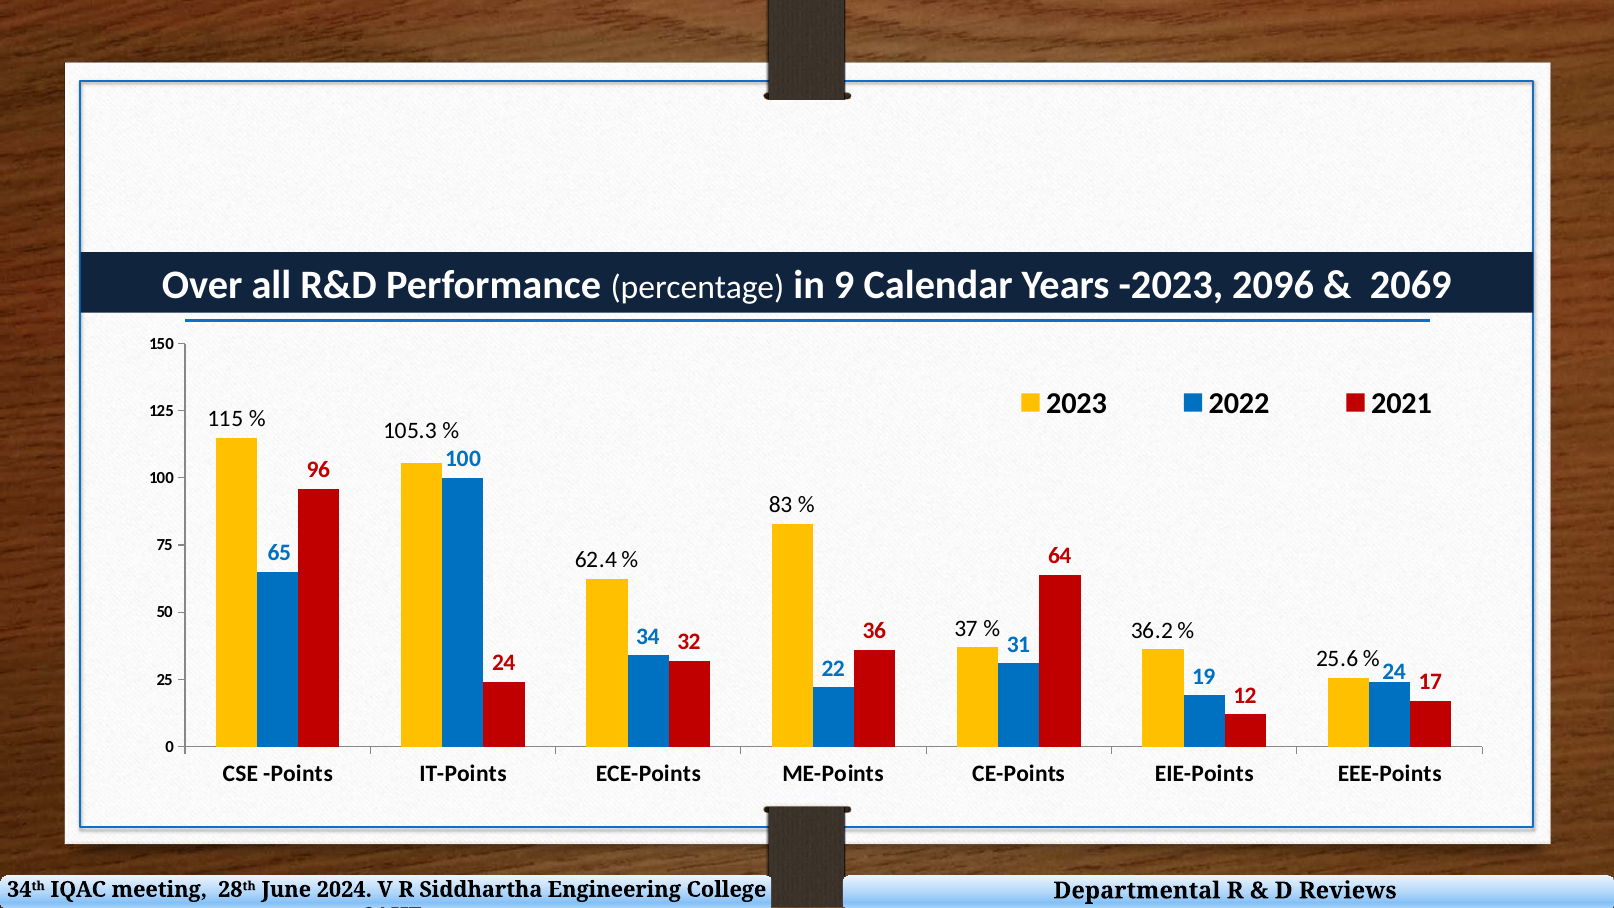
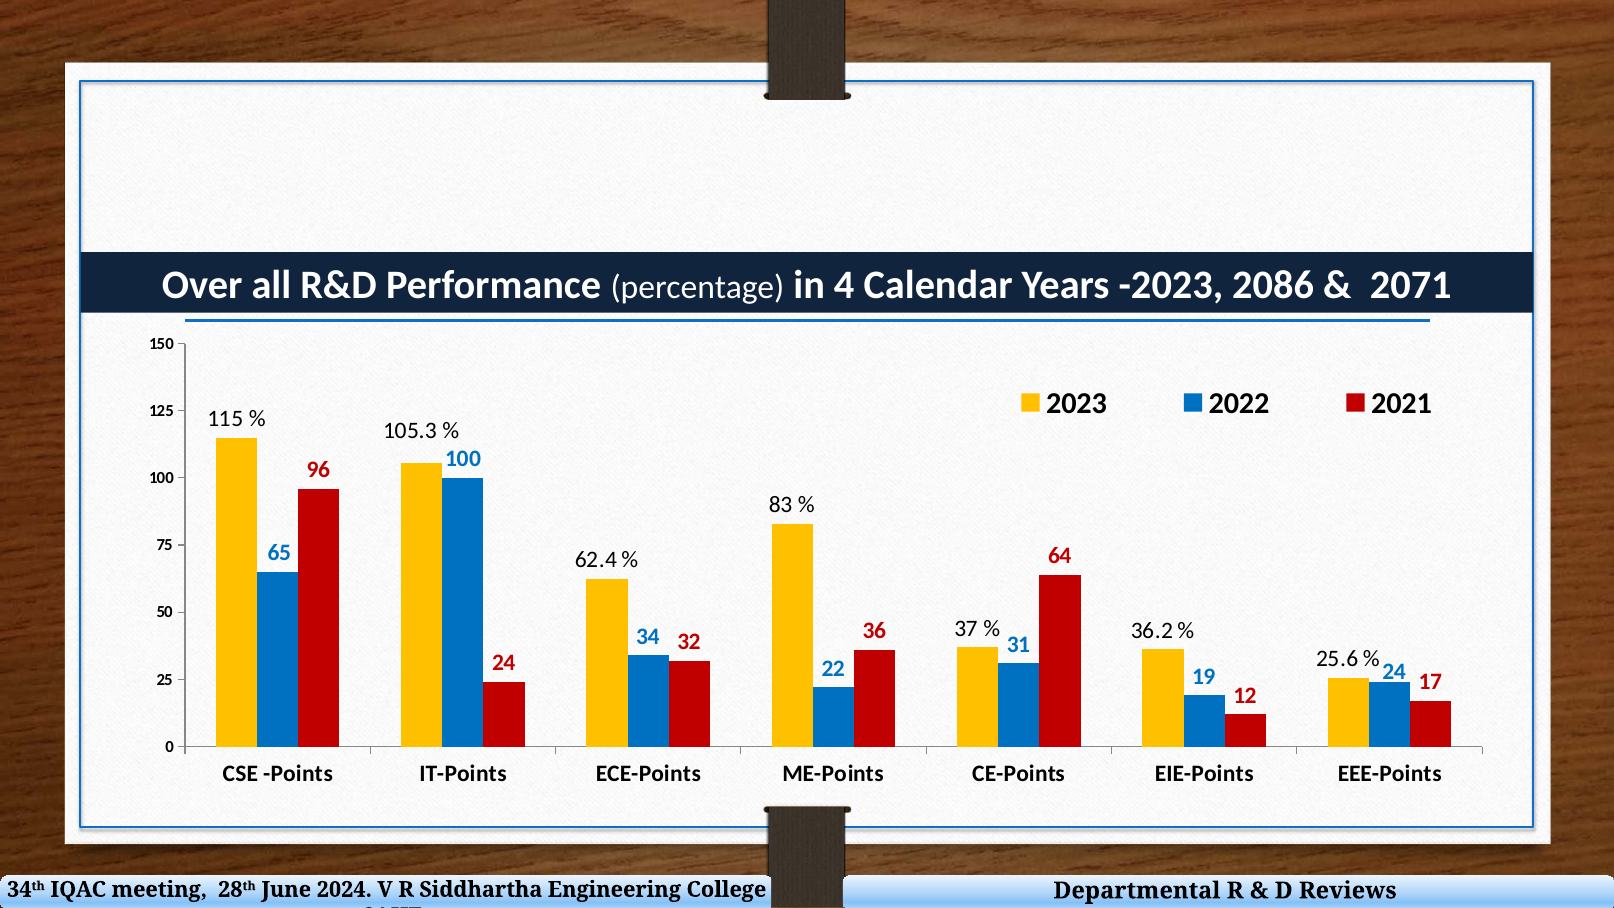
9: 9 -> 4 (844, 285)
2096: 2096 -> 2086 (1273, 285)
2069: 2069 -> 2071 (1411, 285)
